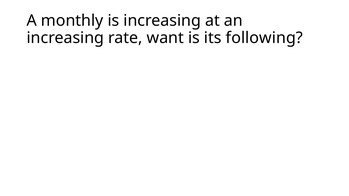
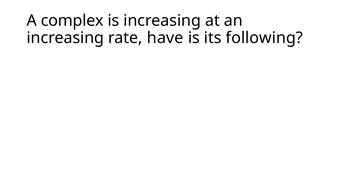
monthly: monthly -> complex (72, 21)
want: want -> have (165, 38)
